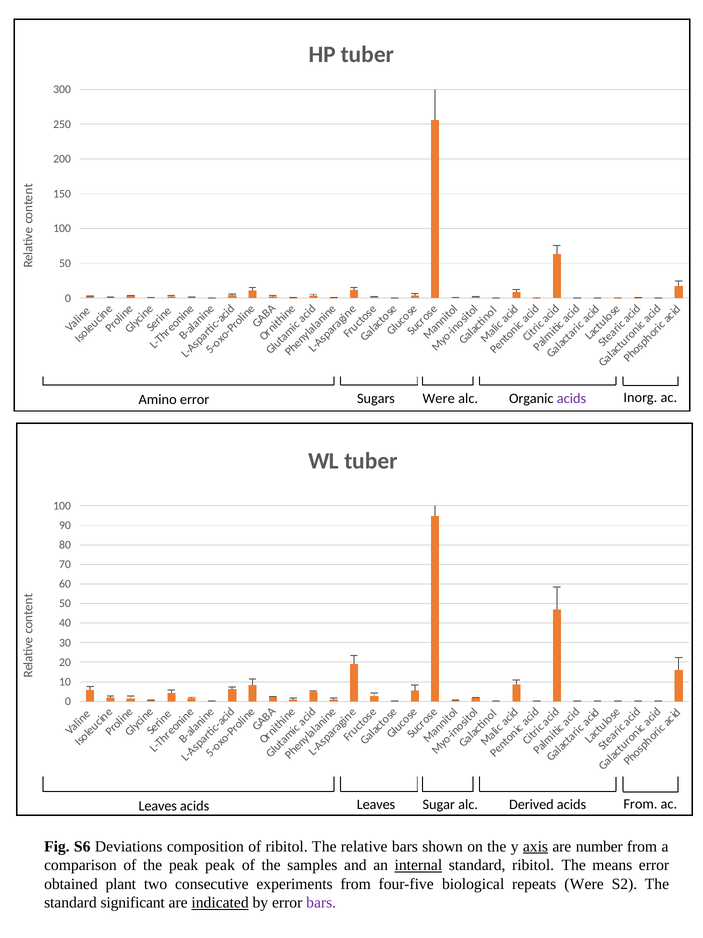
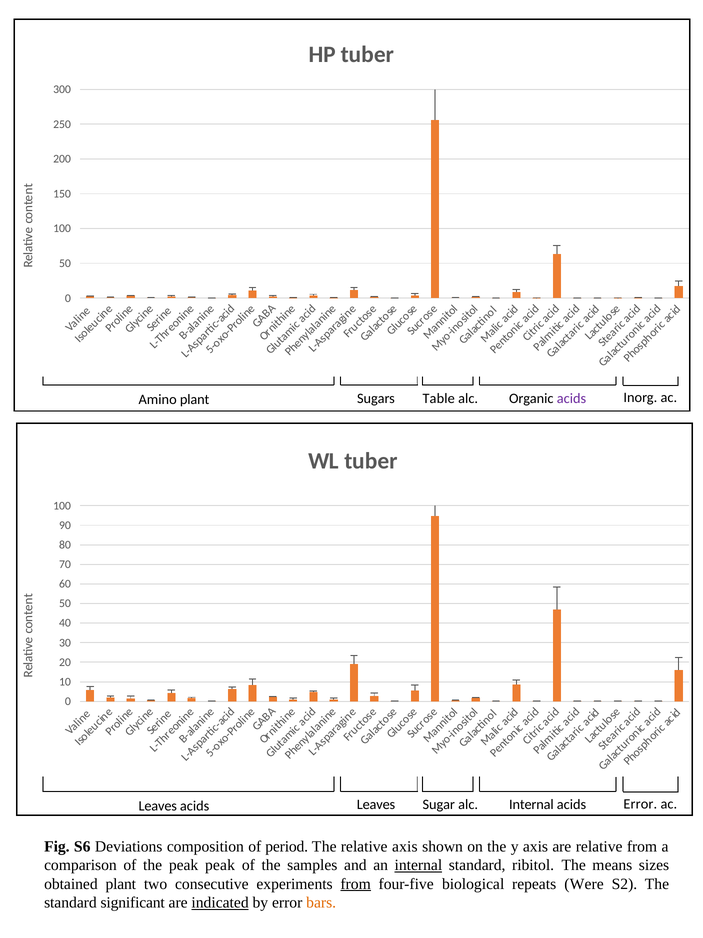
Amino error: error -> plant (195, 399)
Sugars Were: Were -> Table (439, 398)
alc Derived: Derived -> Internal (531, 804)
acids From: From -> Error (640, 803)
of ribitol: ribitol -> period (287, 846)
relative bars: bars -> axis (405, 846)
axis underline: present -> none (535, 846)
are number: number -> relative (599, 846)
means error: error -> sizes (654, 865)
from underline: none -> present (356, 883)
bars colour: purple -> orange (321, 902)
